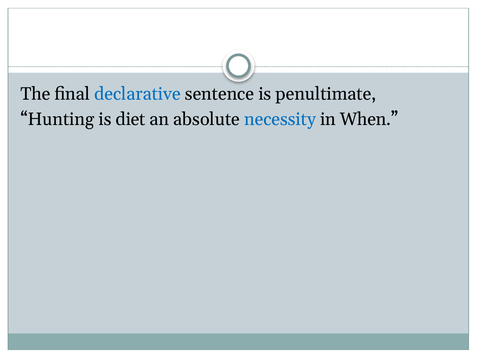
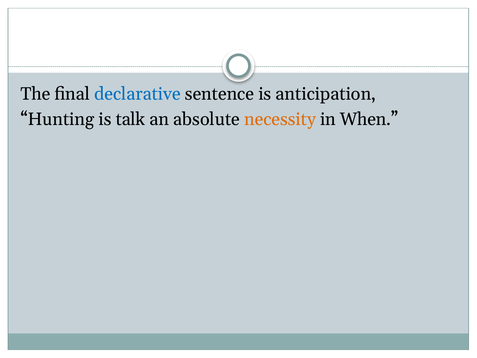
penultimate: penultimate -> anticipation (326, 94)
diet: diet -> talk (130, 119)
necessity colour: blue -> orange (280, 119)
